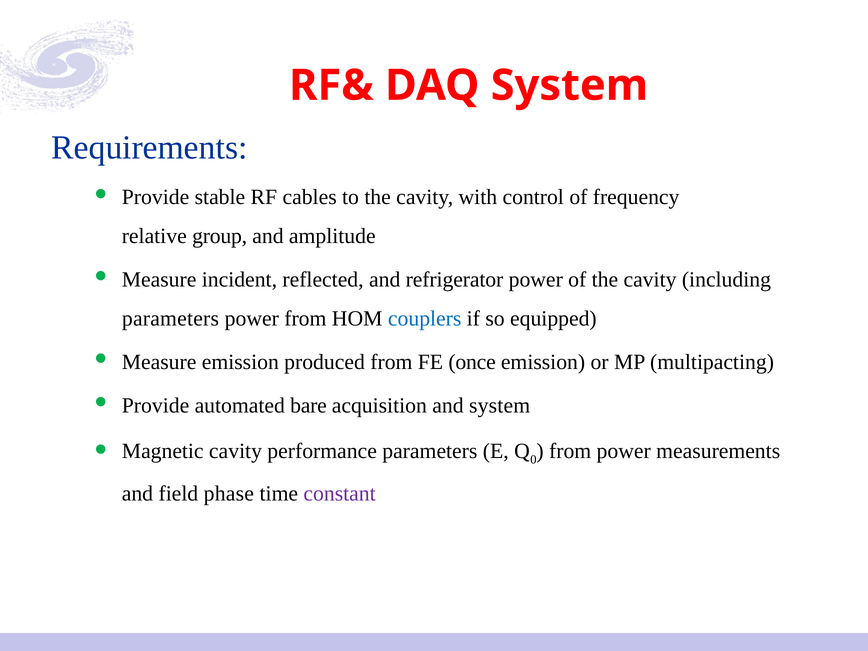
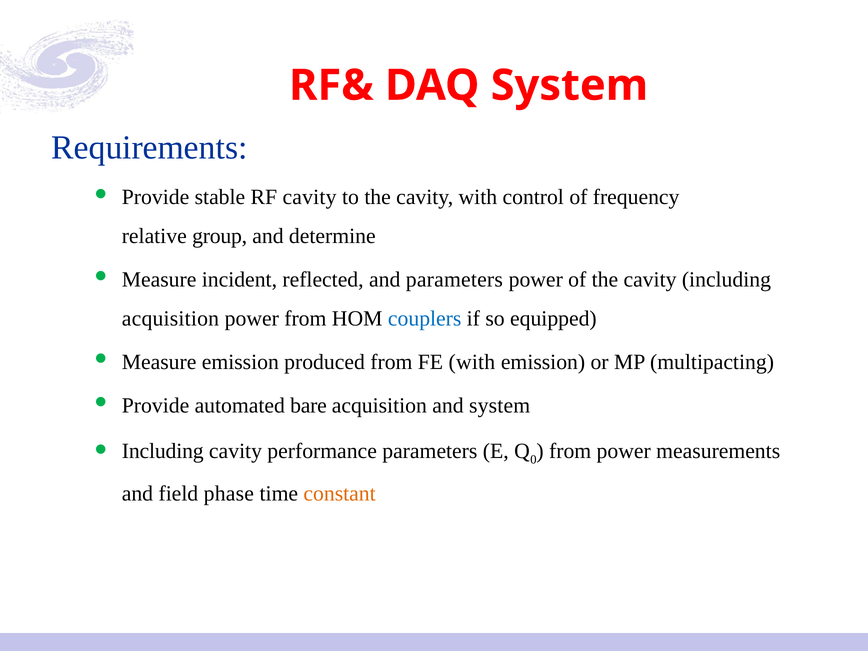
RF cables: cables -> cavity (310, 197)
amplitude: amplitude -> determine (332, 236)
and refrigerator: refrigerator -> parameters (454, 280)
parameters: parameters -> acquisition (170, 319)
FE once: once -> with (472, 362)
Magnetic: Magnetic -> Including (163, 451)
constant colour: purple -> orange (340, 494)
